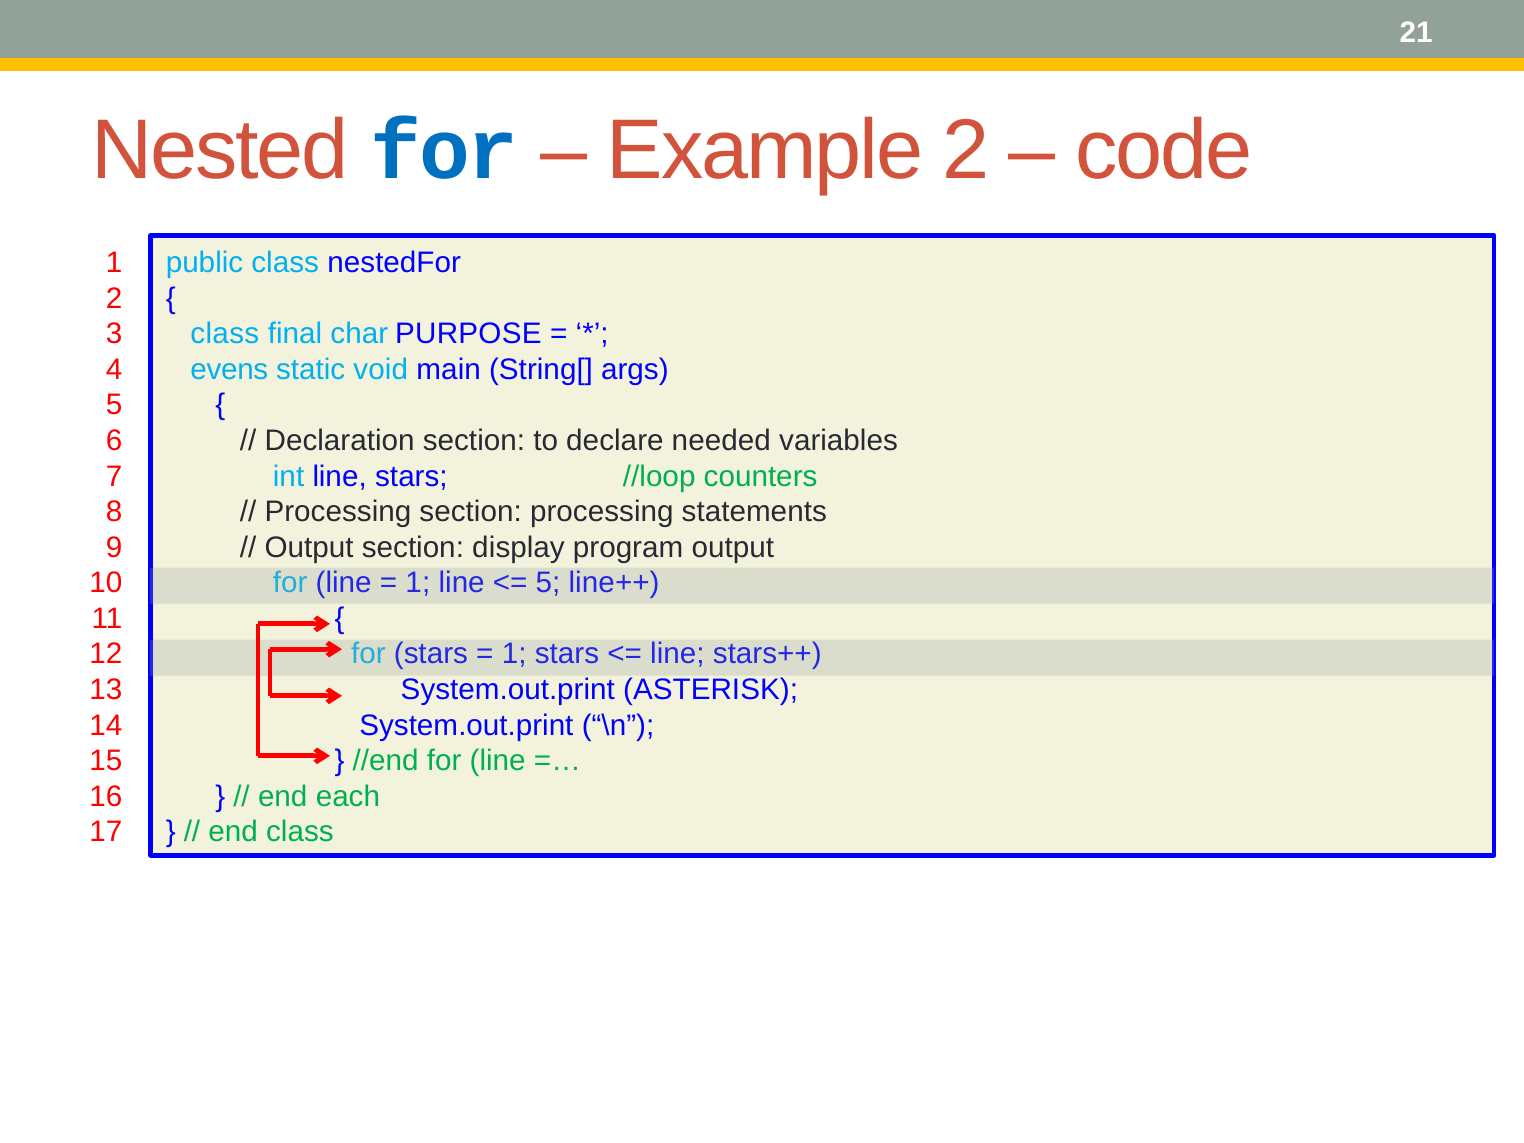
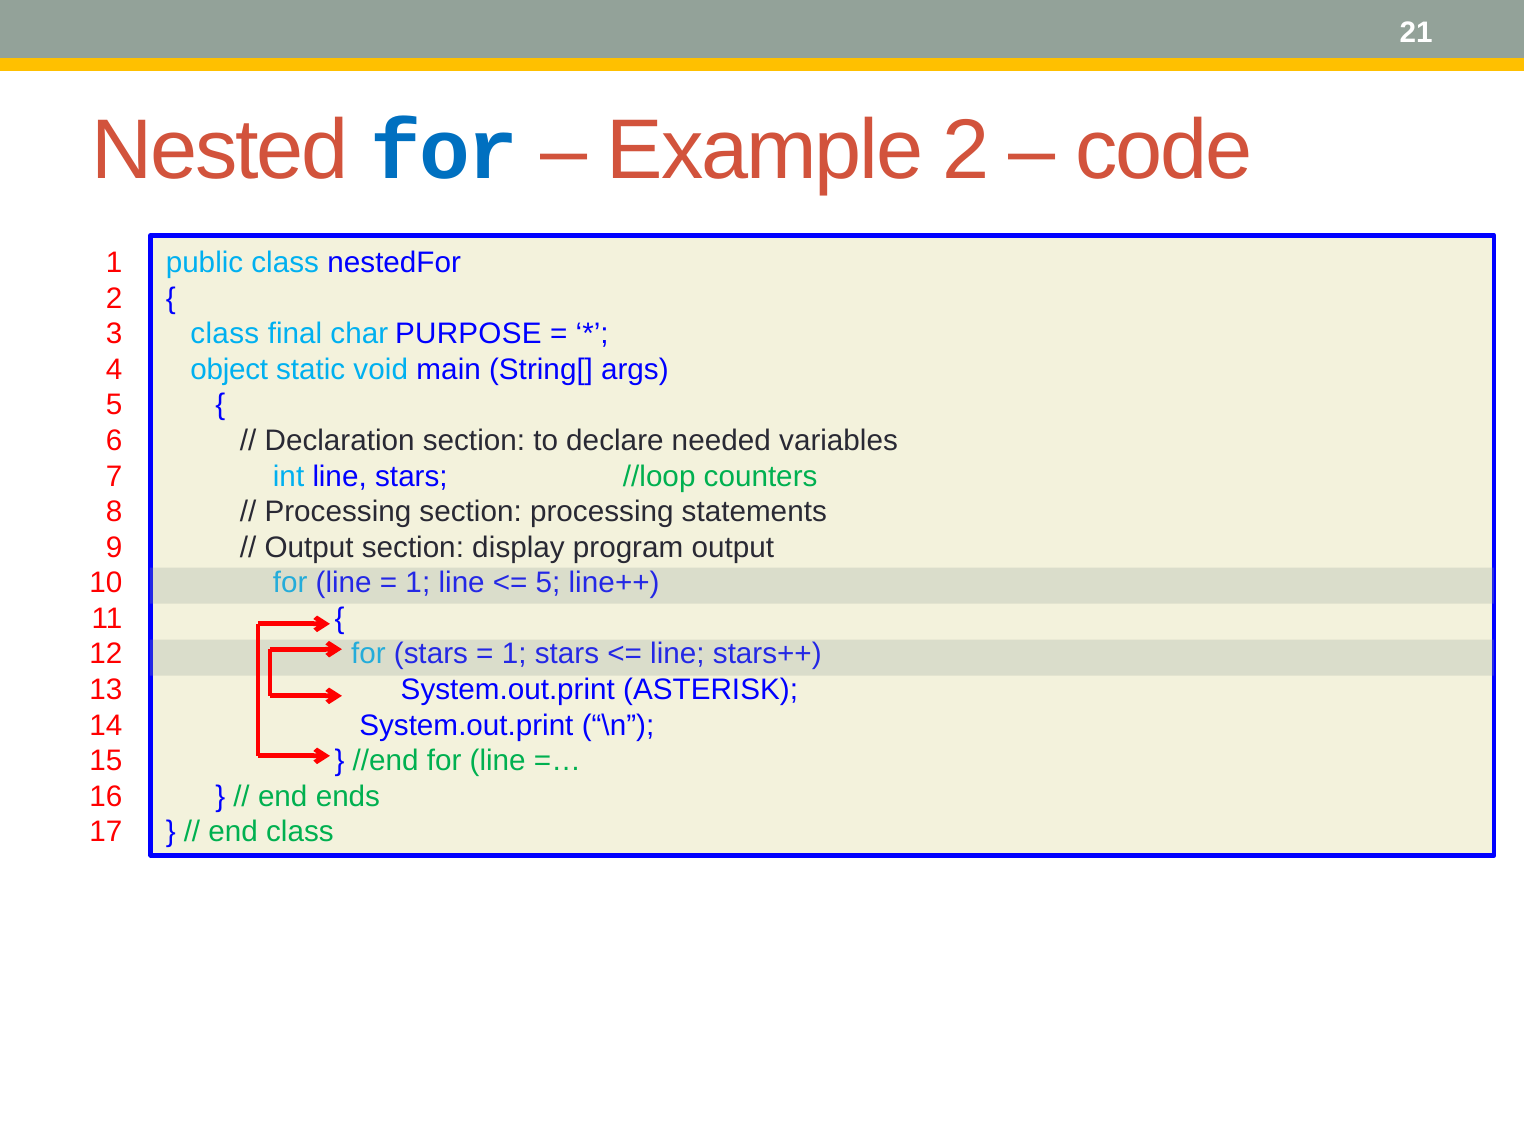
evens: evens -> object (229, 370)
each: each -> ends (348, 796)
